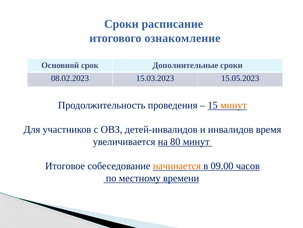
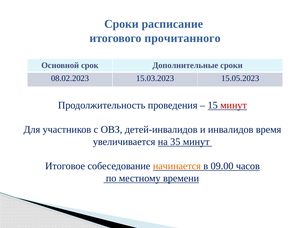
ознакомление: ознакомление -> прочитанного (182, 38)
минут colour: orange -> red (234, 105)
80: 80 -> 35 (175, 141)
